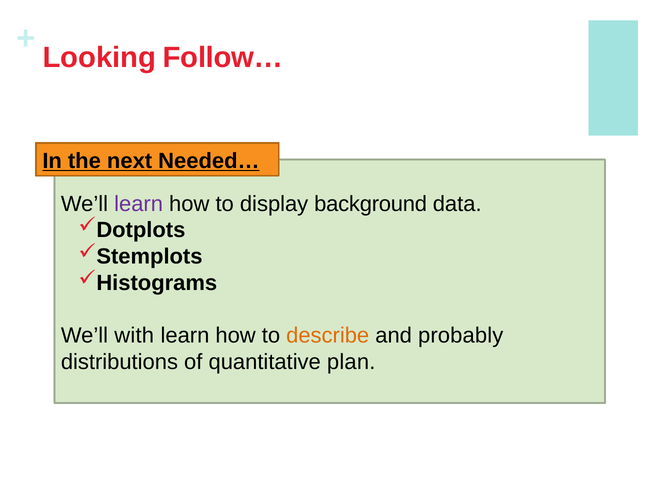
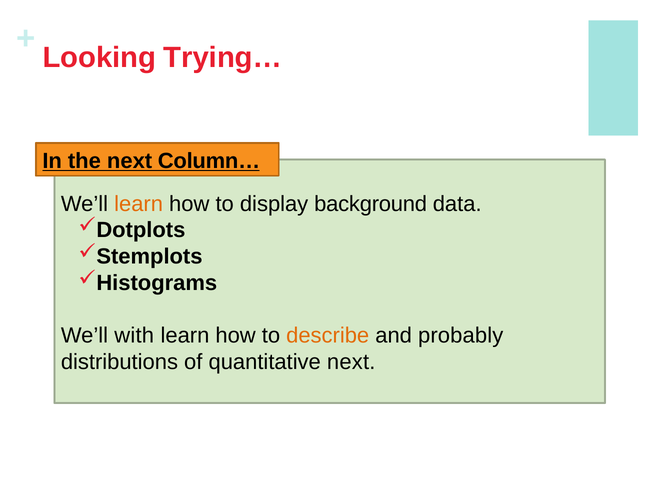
Follow…: Follow… -> Trying… (223, 58)
Needed…: Needed… -> Column… (209, 161)
learn colour: purple -> orange (139, 204)
quantitative plan: plan -> next (351, 362)
